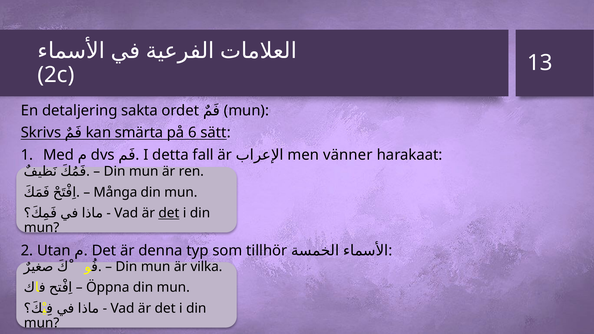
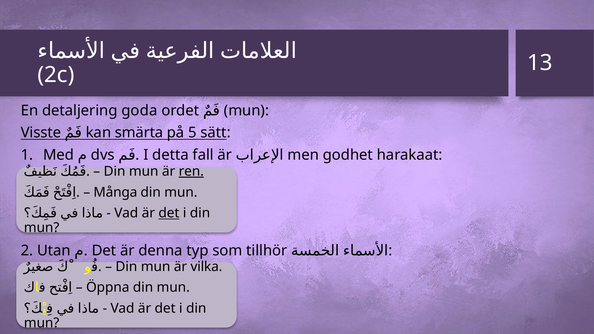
sakta: sakta -> goda (139, 111)
6: 6 -> 5 (192, 133)
Skrivs: Skrivs -> Visste (41, 133)
vänner: vänner -> godhet (348, 155)
ren underline: none -> present (191, 171)
